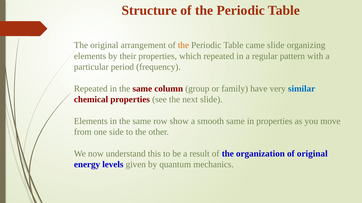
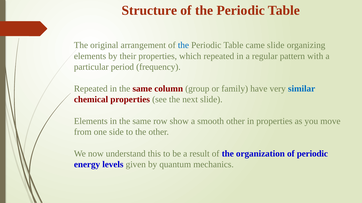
the colour: orange -> blue (183, 45)
smooth same: same -> other (235, 121)
of original: original -> periodic (312, 154)
